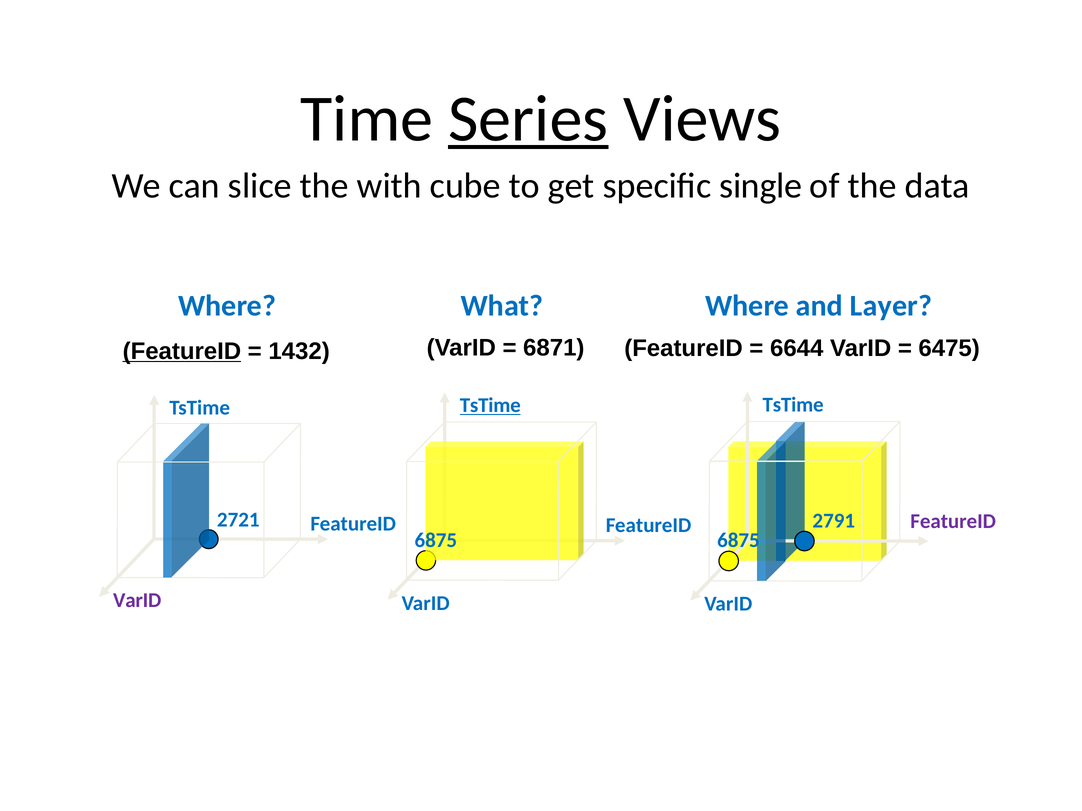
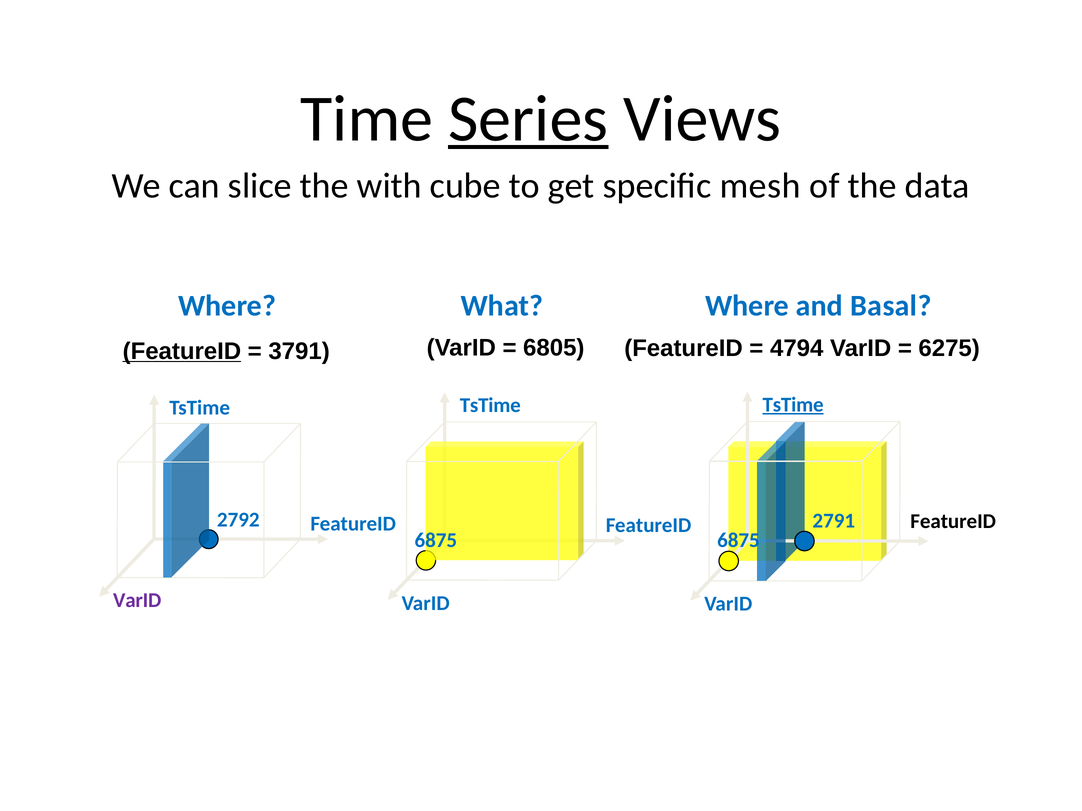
single: single -> mesh (760, 186)
Layer: Layer -> Basal (891, 306)
6871: 6871 -> 6805 (554, 348)
6644: 6644 -> 4794 (797, 349)
6475: 6475 -> 6275 (949, 349)
1432: 1432 -> 3791 (299, 351)
TsTime underline: none -> present (793, 405)
TsTime underline: present -> none (490, 406)
2721: 2721 -> 2792 (238, 520)
FeatureID colour: purple -> black (953, 522)
